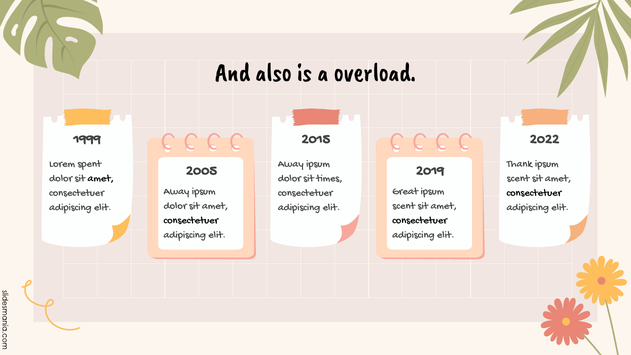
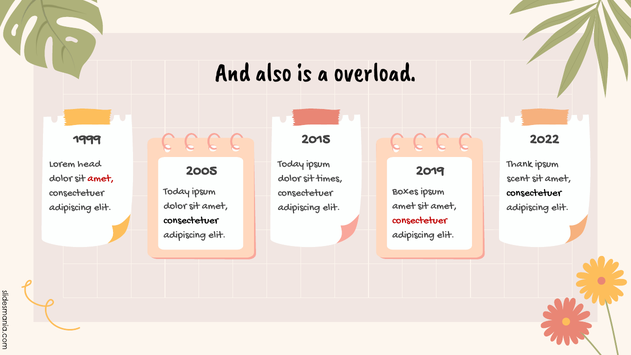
spent: spent -> head (89, 163)
2005 Away: Away -> Today (291, 163)
amet colour: black -> red (101, 178)
Away: Away -> Today (177, 191)
Great: Great -> Boxes (405, 191)
scent: scent -> amet (404, 205)
consectetuer colour: black -> red (420, 220)
